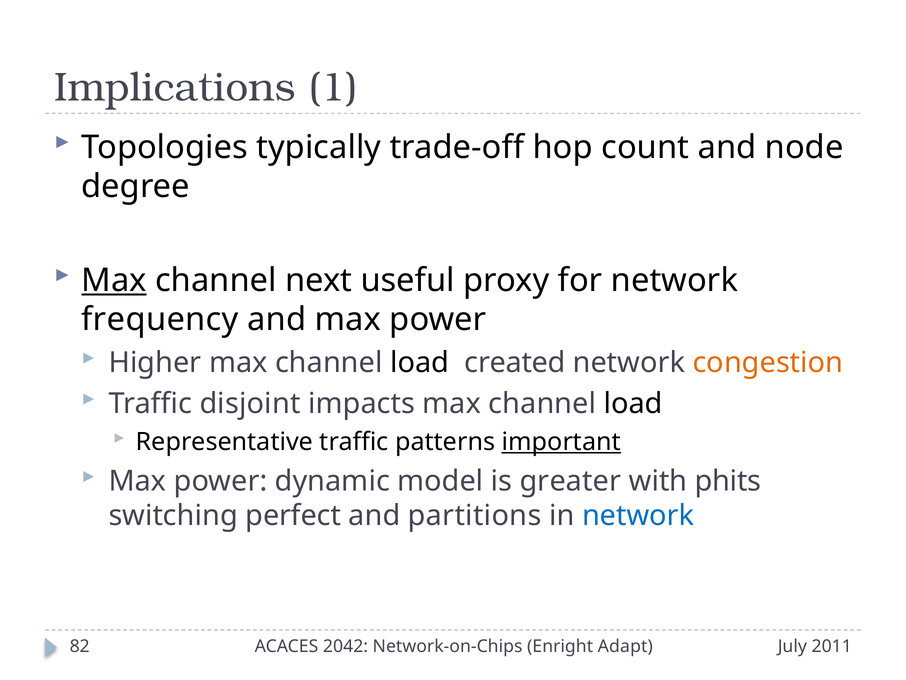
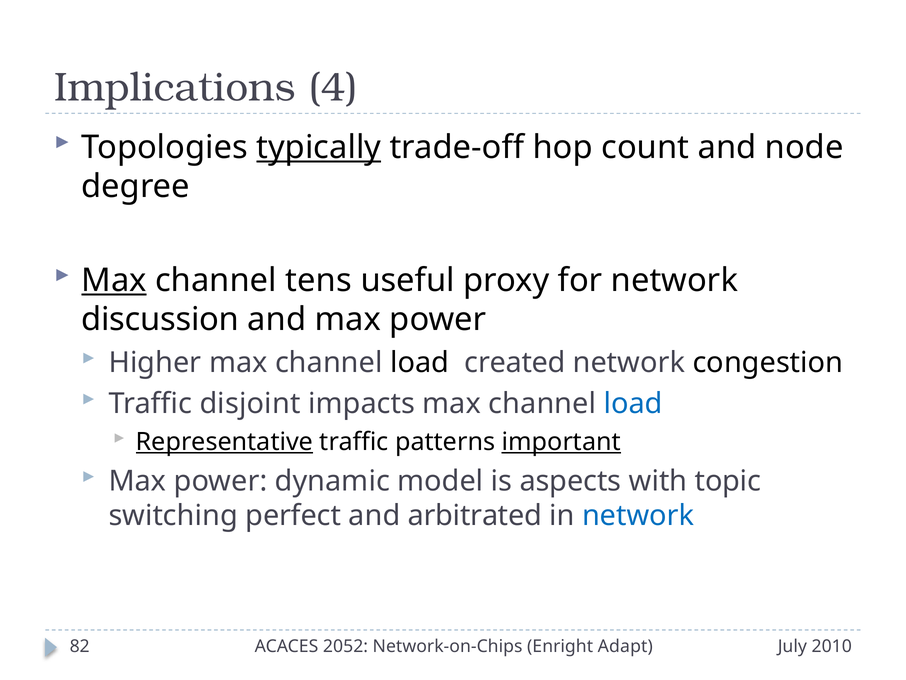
1: 1 -> 4 (333, 87)
typically underline: none -> present (319, 147)
next: next -> tens (319, 280)
frequency: frequency -> discussion (160, 319)
congestion colour: orange -> black (768, 362)
load colour: black -> blue (633, 403)
Representative underline: none -> present (224, 442)
greater: greater -> aspects (570, 481)
phits: phits -> topic (728, 481)
partitions: partitions -> arbitrated (475, 515)
2042: 2042 -> 2052 (346, 646)
2011: 2011 -> 2010 (832, 646)
